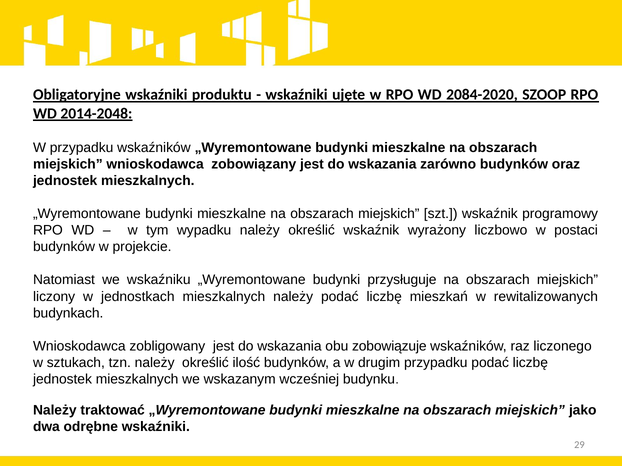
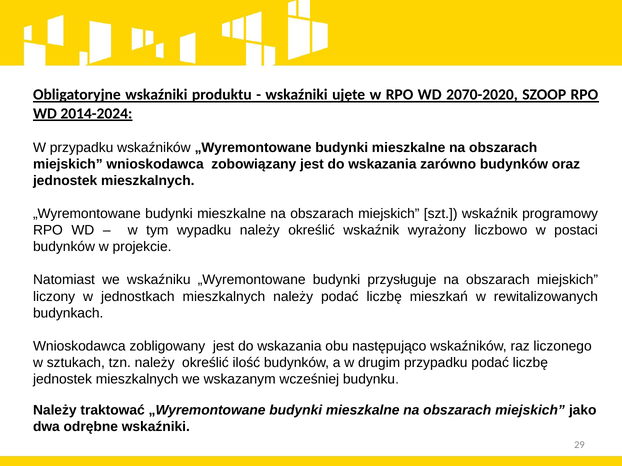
2084-2020: 2084-2020 -> 2070-2020 (482, 95)
2014-2048: 2014-2048 -> 2014-2024 (96, 114)
zobowiązuje: zobowiązuje -> następująco (389, 347)
